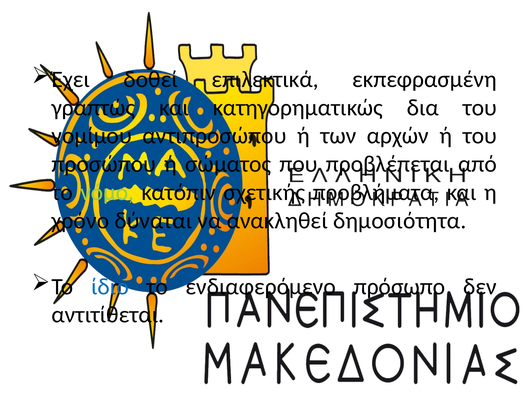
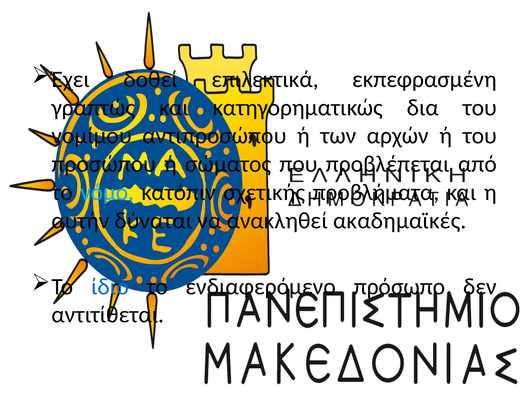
νόμο colour: light green -> light blue (107, 192)
χρόνο: χρόνο -> αυτήν (80, 221)
δημοσιότητα: δημοσιότητα -> ακαδημαϊκές (400, 221)
